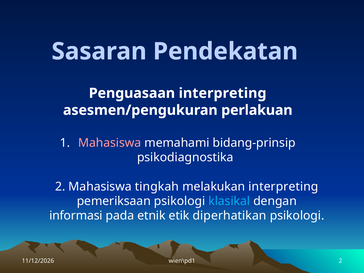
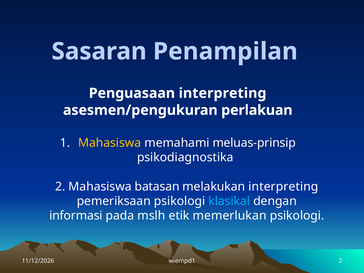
Pendekatan: Pendekatan -> Penampilan (225, 51)
Mahasiswa colour: pink -> yellow (110, 143)
bidang-prinsip: bidang-prinsip -> meluas-prinsip (254, 143)
tingkah: tingkah -> batasan (157, 187)
etnik: etnik -> mslh (151, 216)
diperhatikan: diperhatikan -> memerlukan (230, 216)
